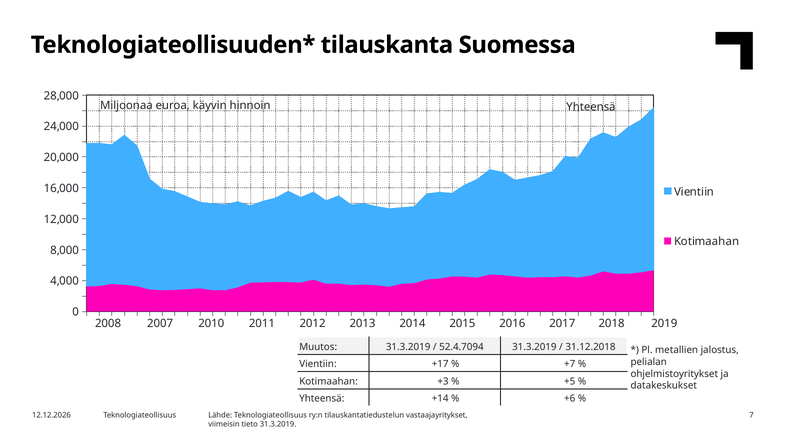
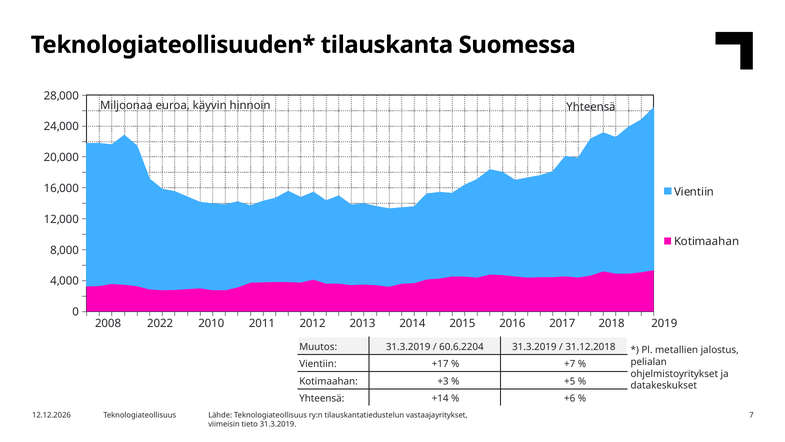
2007: 2007 -> 2022 (160, 323)
52.4.7094: 52.4.7094 -> 60.6.2204 (461, 347)
